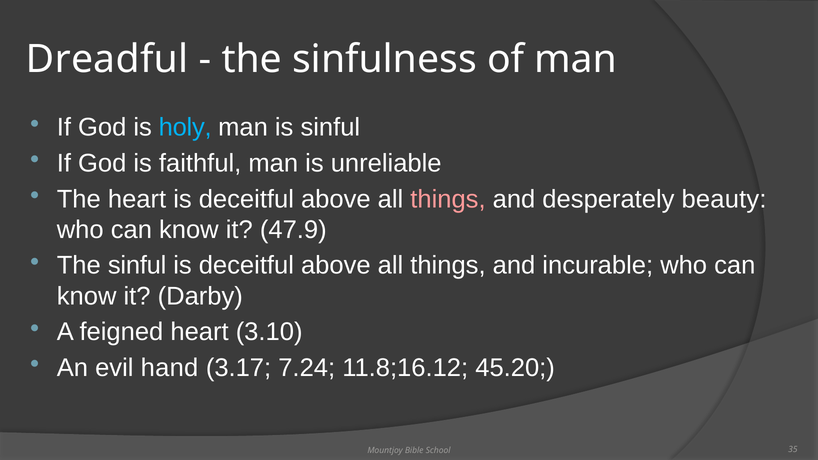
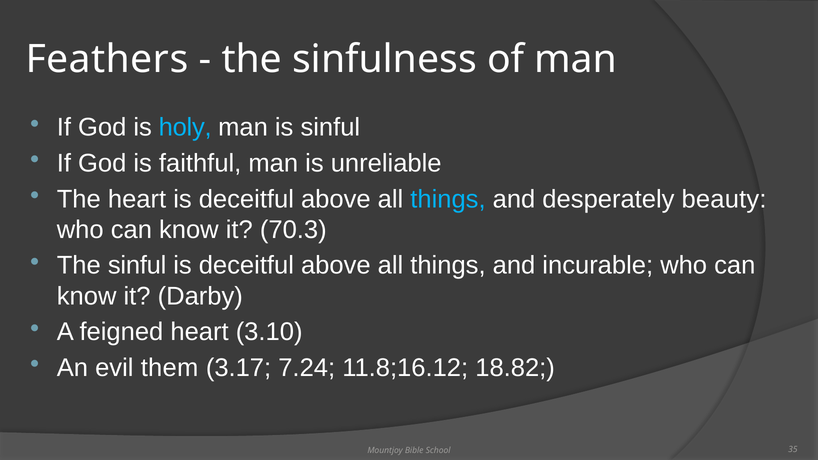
Dreadful: Dreadful -> Feathers (107, 59)
things colour: pink -> light blue (448, 199)
47.9: 47.9 -> 70.3 (293, 230)
hand: hand -> them (170, 368)
45.20: 45.20 -> 18.82 (515, 368)
